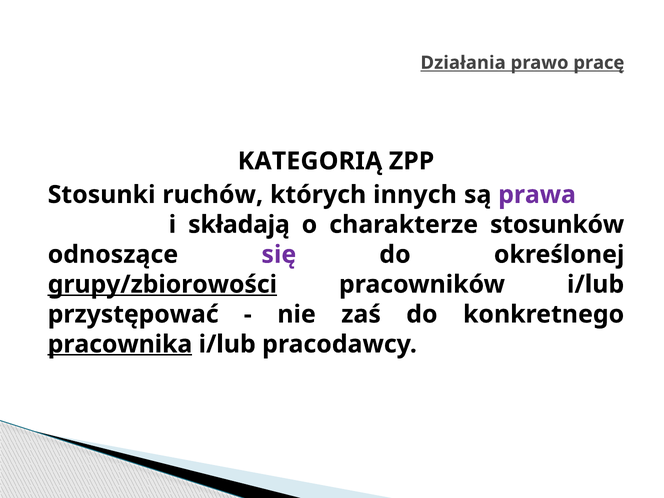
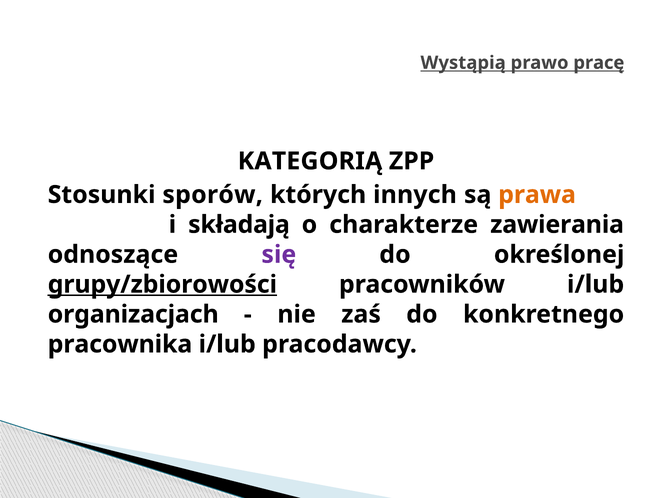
Działania: Działania -> Wystąpią (463, 63)
ruchów: ruchów -> sporów (213, 195)
prawa colour: purple -> orange (537, 195)
stosunków: stosunków -> zawierania (557, 225)
przystępować: przystępować -> organizacjach (133, 314)
pracownika underline: present -> none (120, 344)
